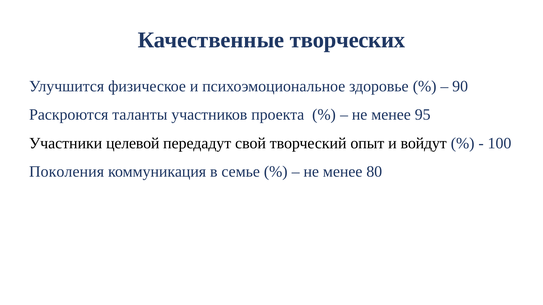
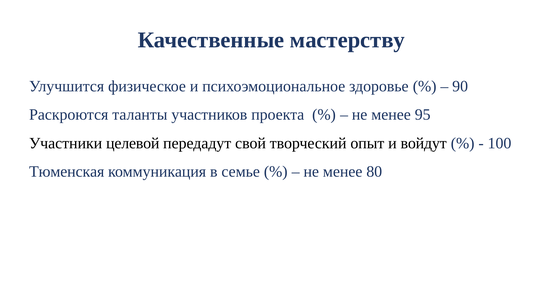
творческих: творческих -> мастерству (347, 40)
Поколения: Поколения -> Тюменская (67, 172)
